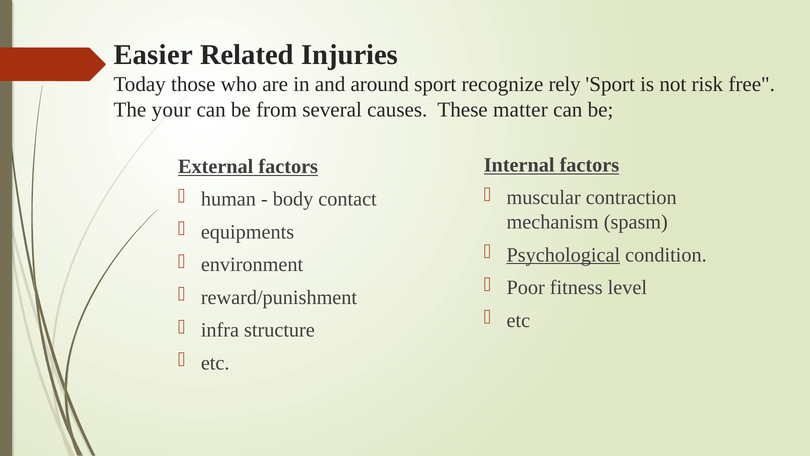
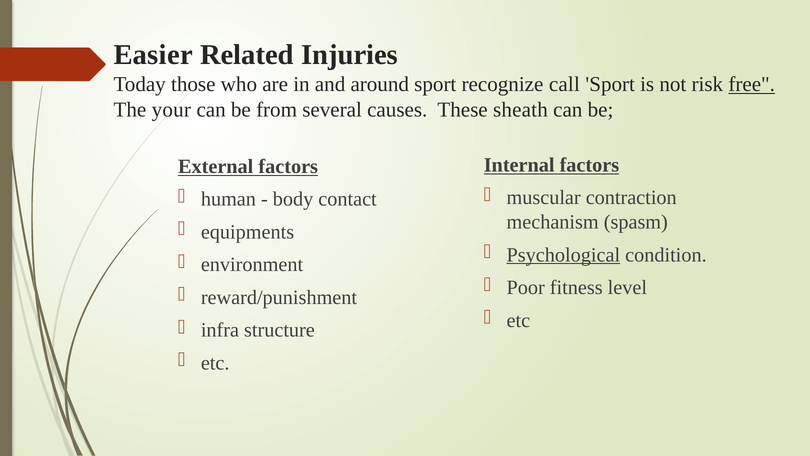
rely: rely -> call (564, 84)
free underline: none -> present (752, 84)
matter: matter -> sheath (520, 110)
